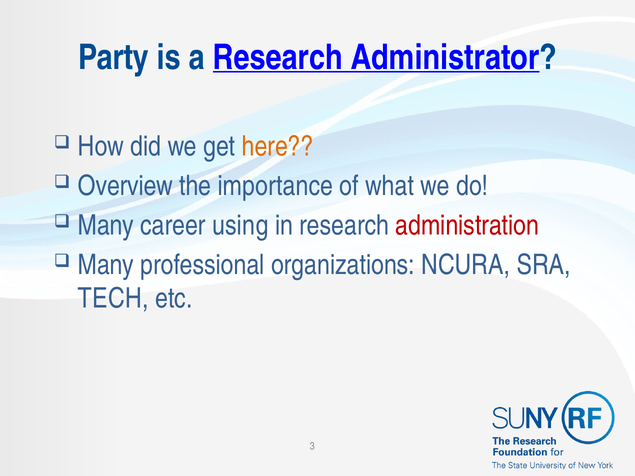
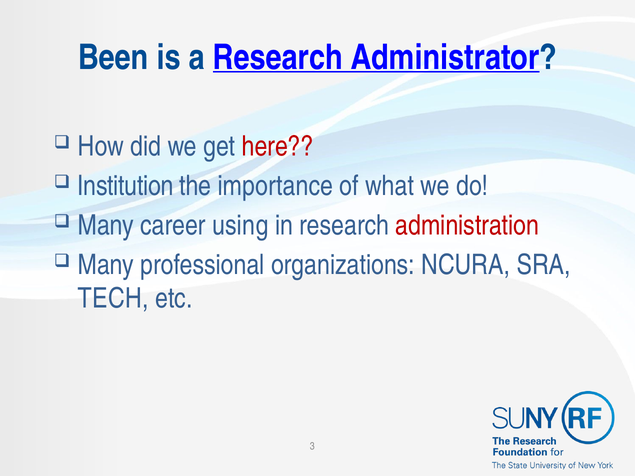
Party: Party -> Been (113, 58)
here colour: orange -> red (278, 146)
Overview: Overview -> Institution (125, 186)
